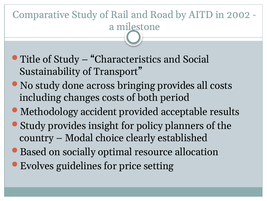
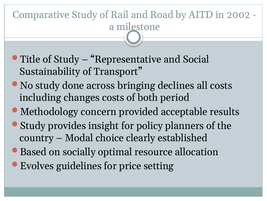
Characteristics: Characteristics -> Representative (126, 59)
bringing provides: provides -> declines (176, 85)
accident: accident -> concern (99, 111)
